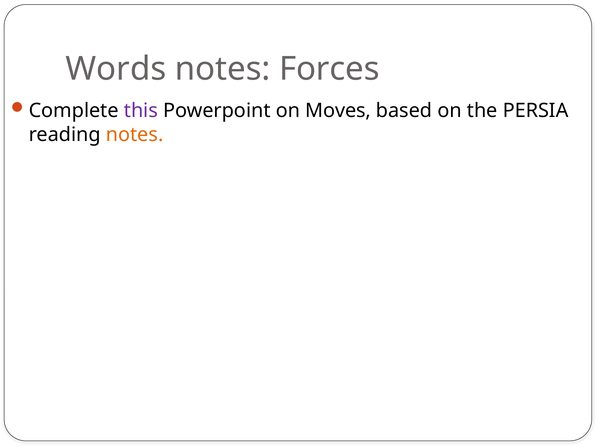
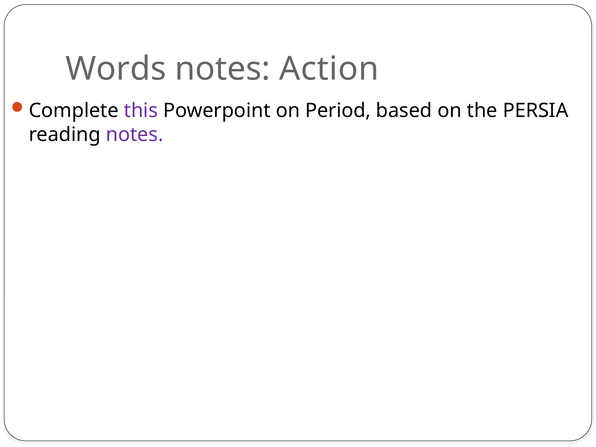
Forces: Forces -> Action (329, 69)
Moves: Moves -> Period (338, 111)
notes colour: orange -> purple (135, 134)
